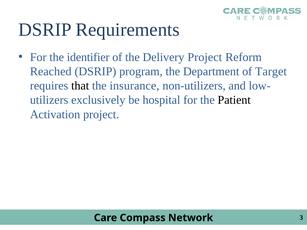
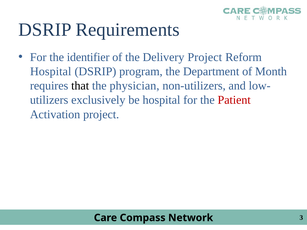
Reached: Reached -> Hospital (51, 71)
Target: Target -> Month (271, 71)
insurance: insurance -> physician (134, 86)
Patient colour: black -> red (234, 100)
